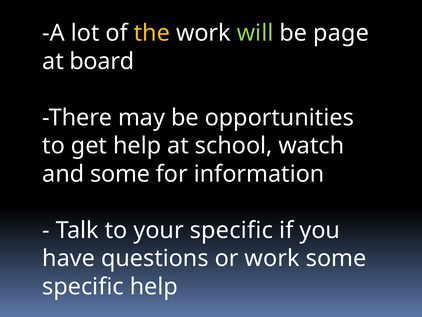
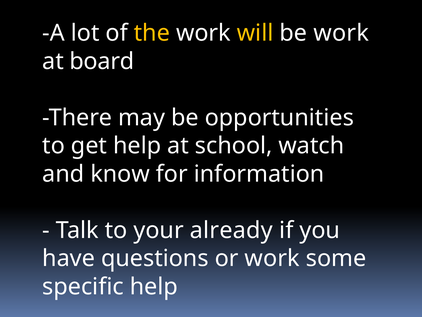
will colour: light green -> yellow (255, 33)
be page: page -> work (341, 33)
and some: some -> know (120, 174)
your specific: specific -> already (231, 230)
